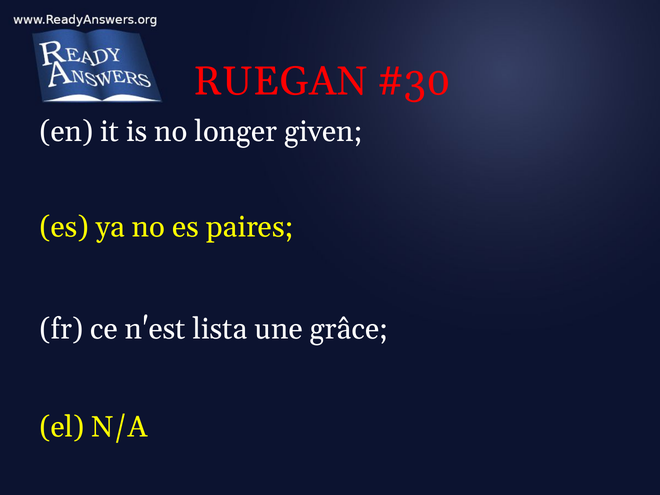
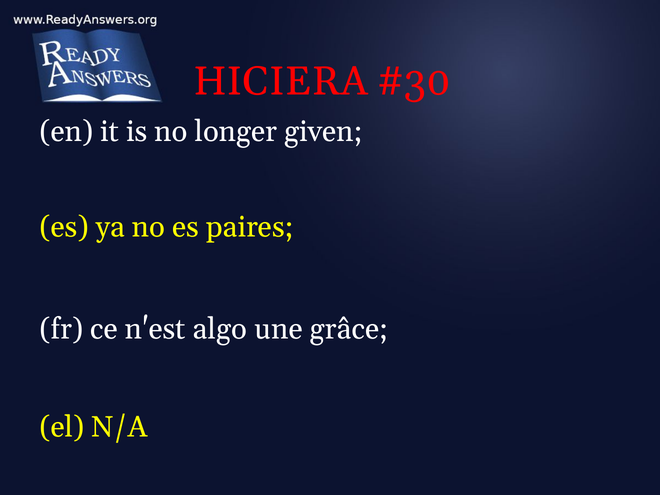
RUEGAN: RUEGAN -> HICIERA (281, 81)
lista: lista -> algo (220, 329)
